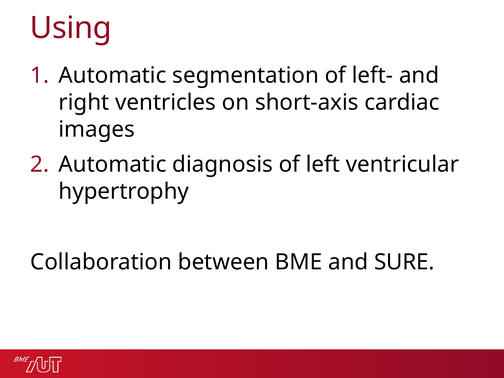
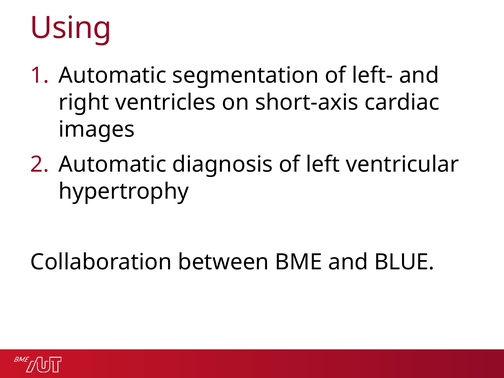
SURE: SURE -> BLUE (404, 262)
